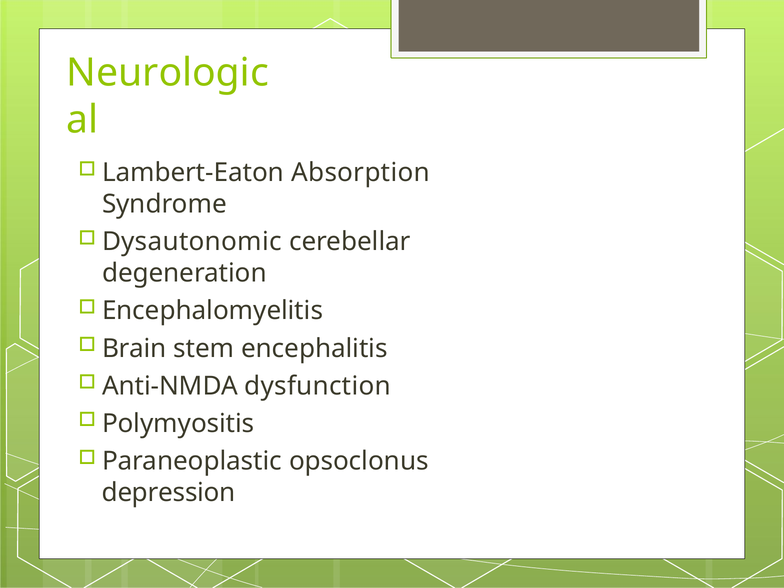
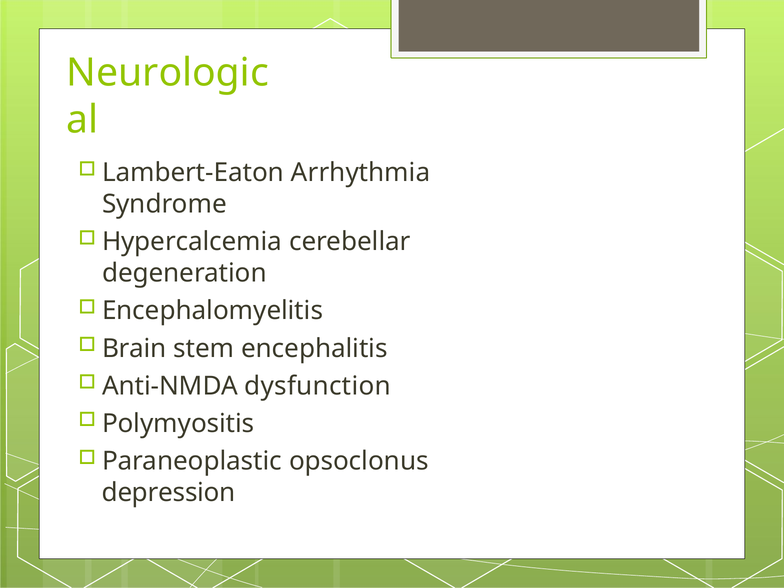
Absorption: Absorption -> Arrhythmia (361, 173)
Dysautonomic: Dysautonomic -> Hypercalcemia (192, 242)
